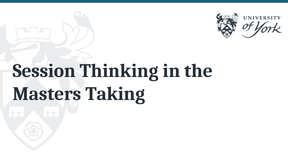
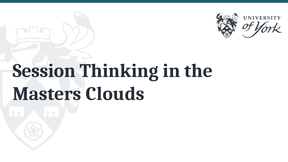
Taking: Taking -> Clouds (115, 94)
